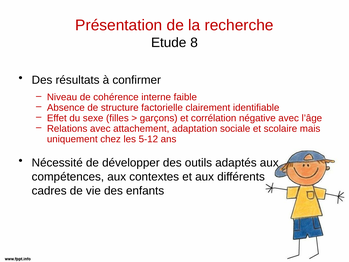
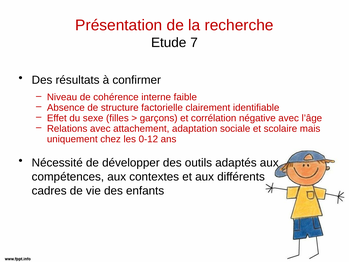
8: 8 -> 7 (194, 43)
5-12: 5-12 -> 0-12 (148, 139)
